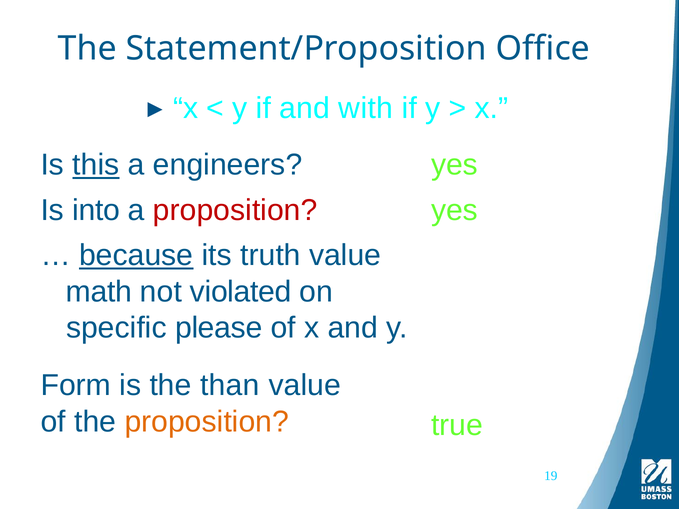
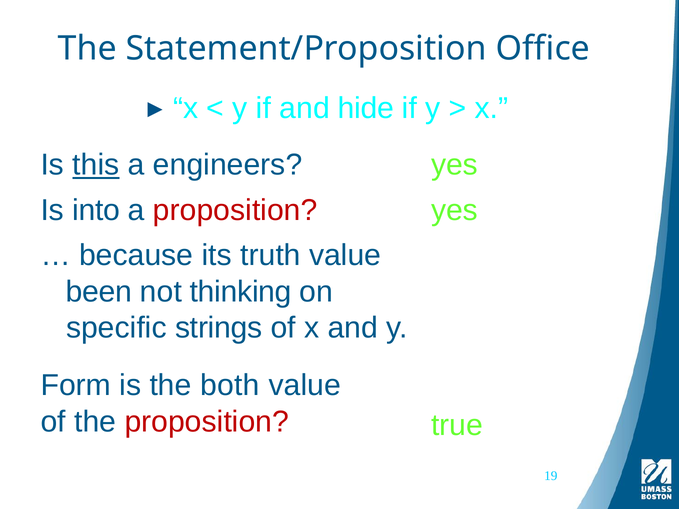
with: with -> hide (366, 108)
because underline: present -> none (136, 256)
math: math -> been (99, 292)
violated: violated -> thinking (241, 292)
please: please -> strings (219, 328)
than: than -> both (230, 386)
proposition colour: orange -> red (207, 422)
